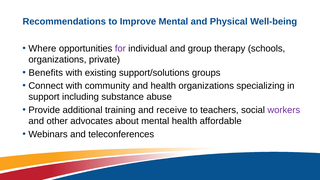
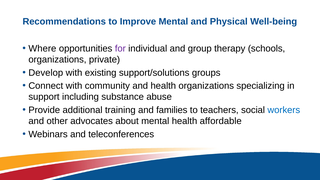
Benefits: Benefits -> Develop (46, 73)
receive: receive -> families (172, 110)
workers colour: purple -> blue (284, 110)
